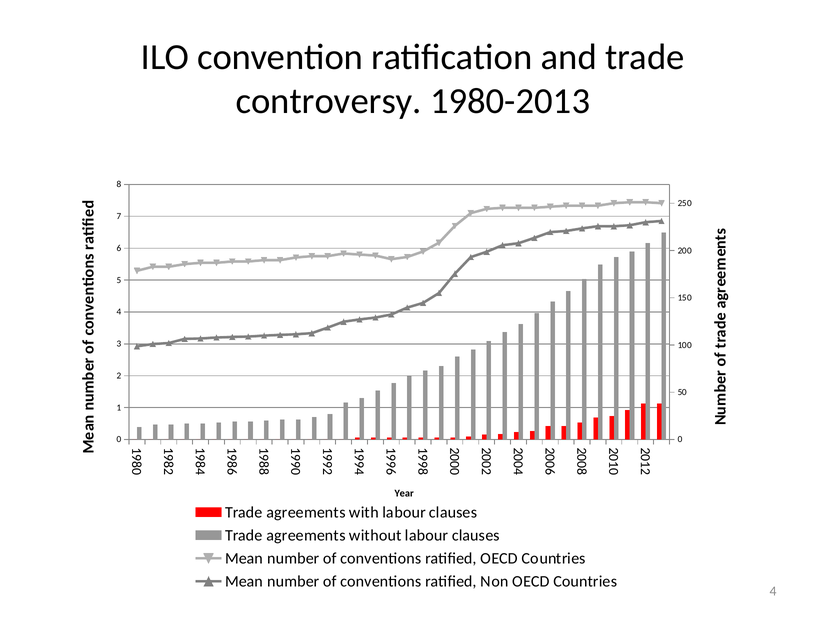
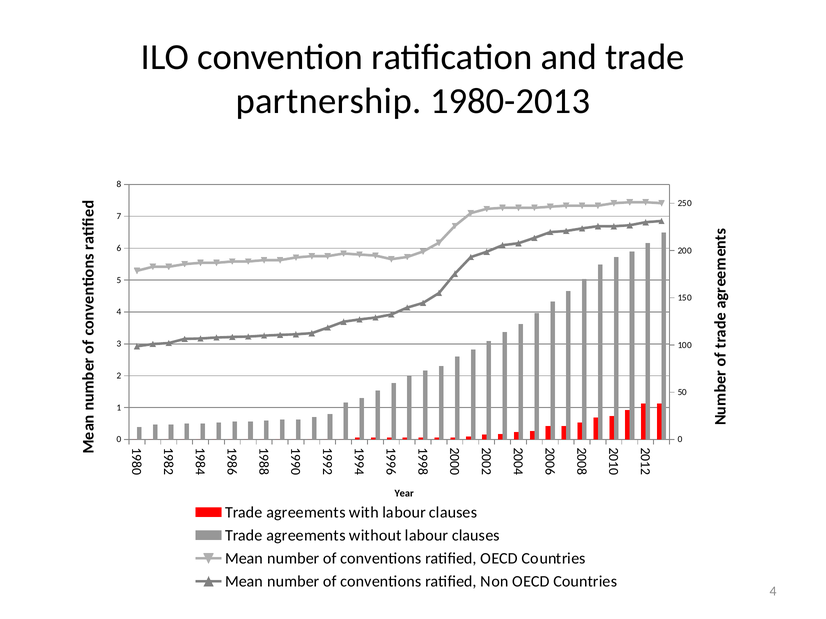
controversy: controversy -> partnership (328, 101)
